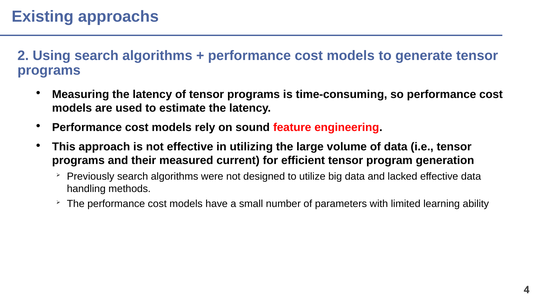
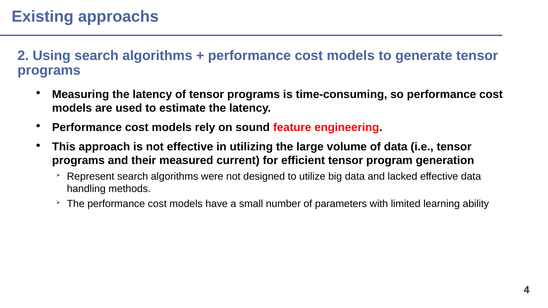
Previously: Previously -> Represent (91, 176)
